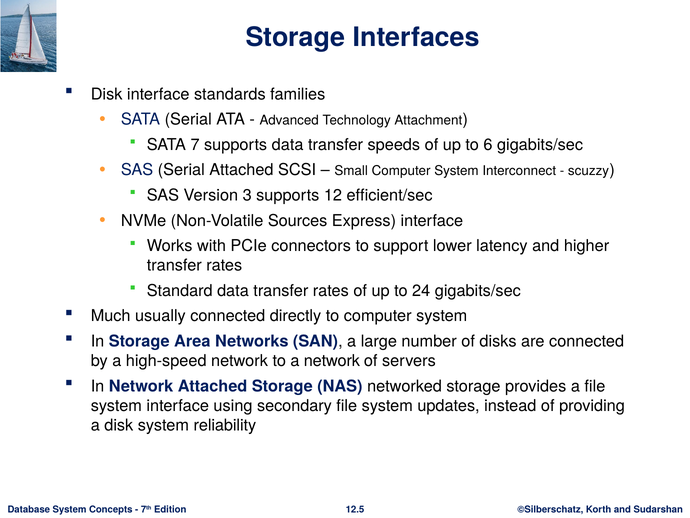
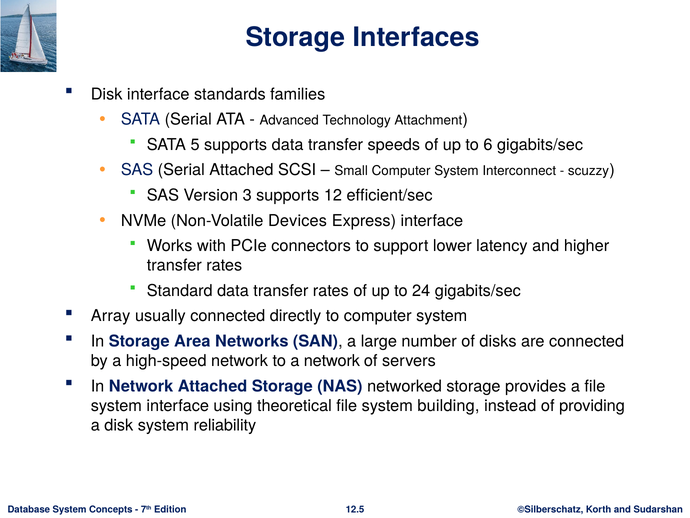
7: 7 -> 5 (195, 145)
Sources: Sources -> Devices (298, 220)
Much: Much -> Array (111, 316)
secondary: secondary -> theoretical (294, 405)
updates: updates -> building (448, 405)
